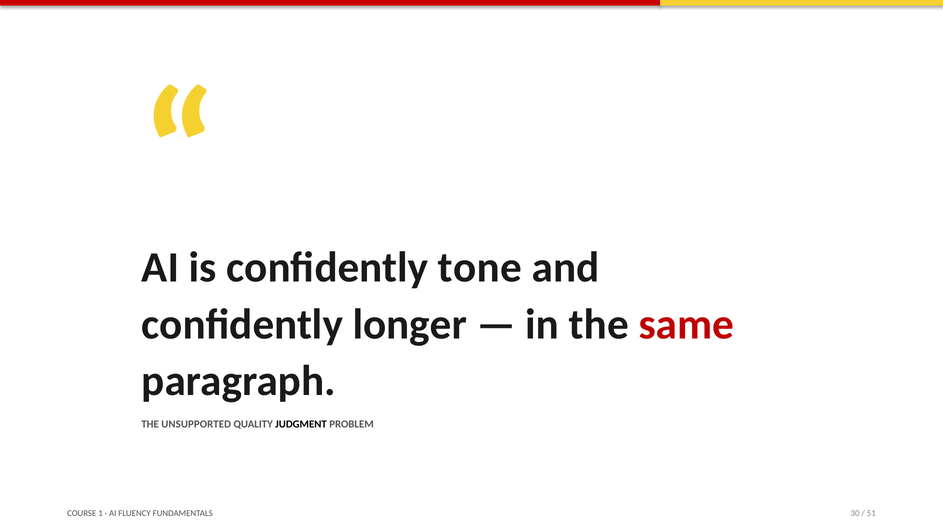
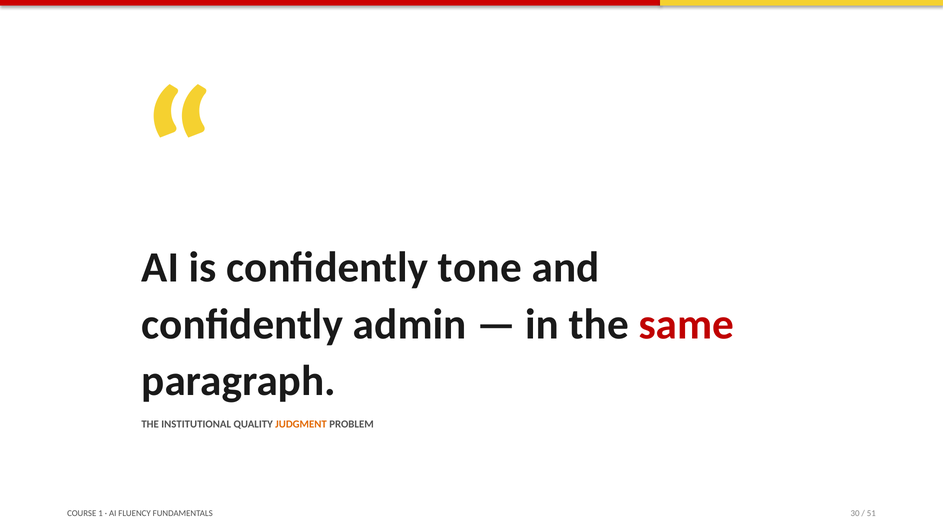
longer: longer -> admin (410, 325)
UNSUPPORTED: UNSUPPORTED -> INSTITUTIONAL (196, 424)
JUDGMENT colour: black -> orange (301, 424)
